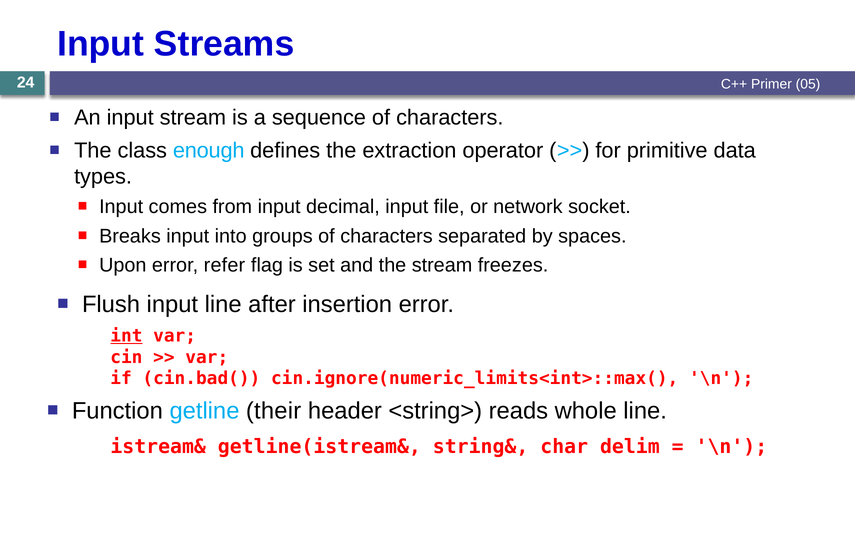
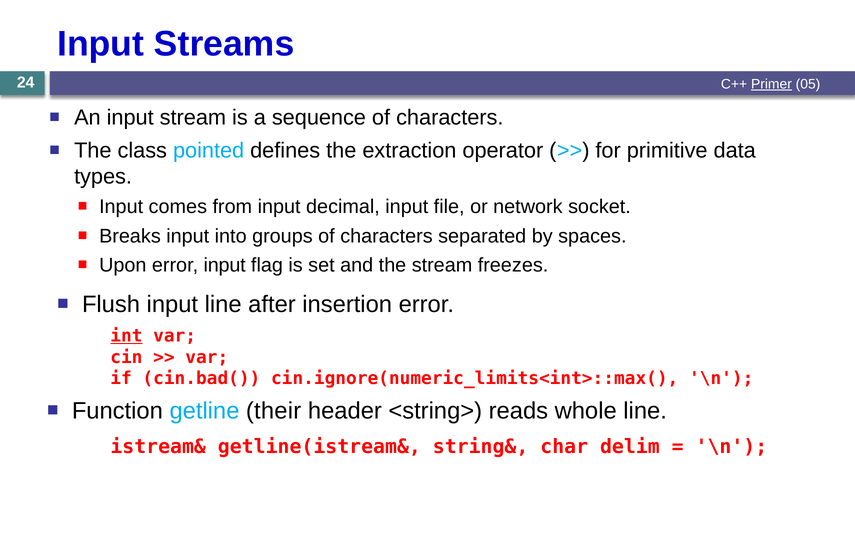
Primer underline: none -> present (771, 84)
enough: enough -> pointed (209, 151)
error refer: refer -> input (225, 266)
